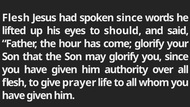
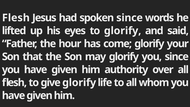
to should: should -> glorify (123, 31)
give prayer: prayer -> glorify (79, 82)
